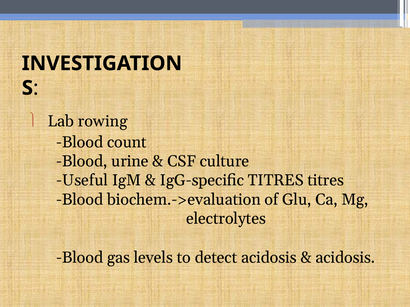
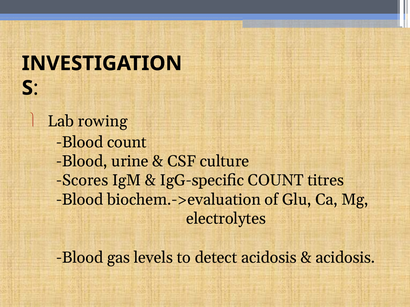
Useful: Useful -> Scores (82, 181)
IgG-specific TITRES: TITRES -> COUNT (276, 181)
